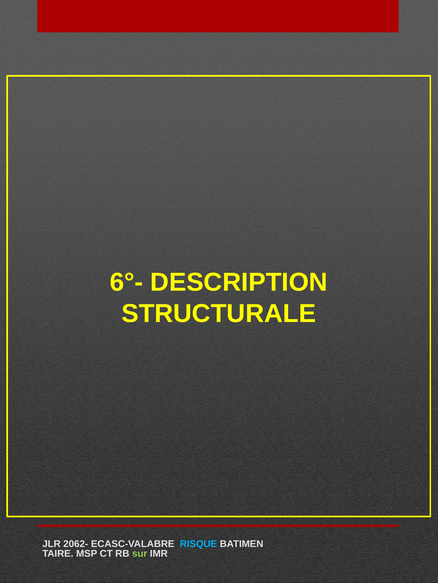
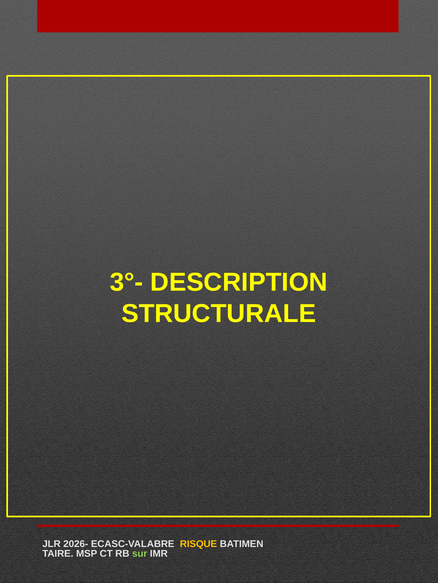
6°-: 6°- -> 3°- (126, 283)
2062-: 2062- -> 2026- (76, 545)
RISQUE colour: light blue -> yellow (198, 545)
